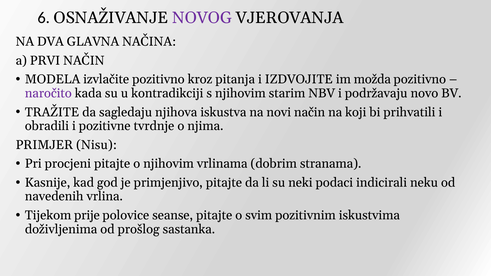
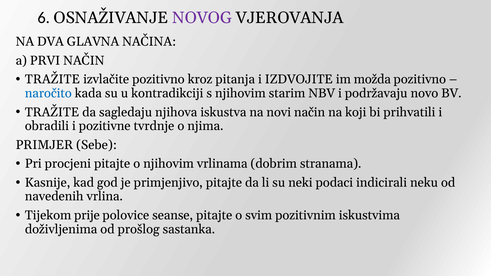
MODELA: MODELA -> TRAŽITE (52, 79)
naročito colour: purple -> blue (48, 93)
Nisu: Nisu -> Sebe (96, 145)
